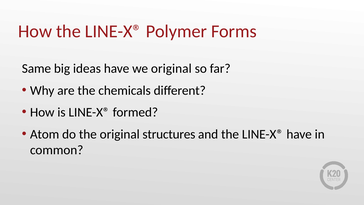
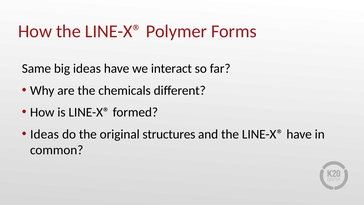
we original: original -> interact (171, 68)
Atom: Atom -> Ideas (45, 134)
